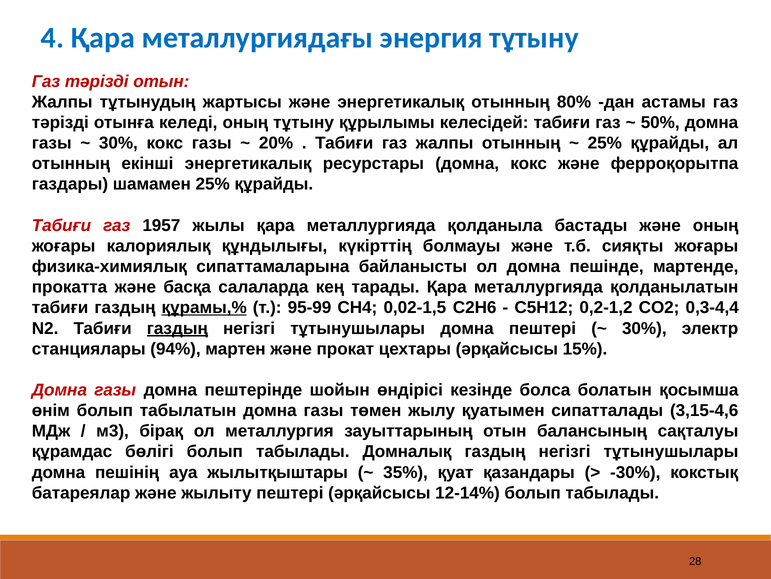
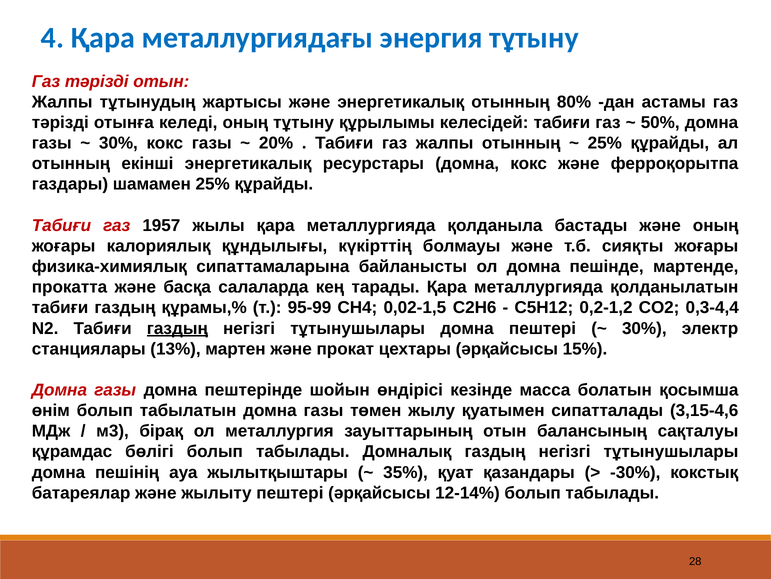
құрамы,% underline: present -> none (204, 307)
94%: 94% -> 13% (175, 348)
болса: болса -> масса (545, 390)
